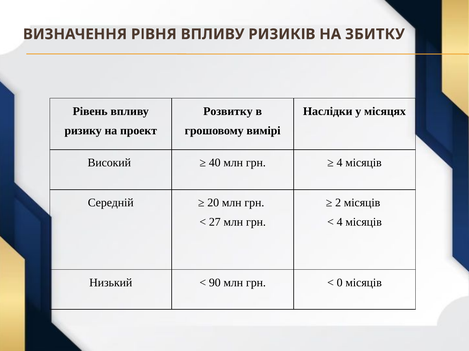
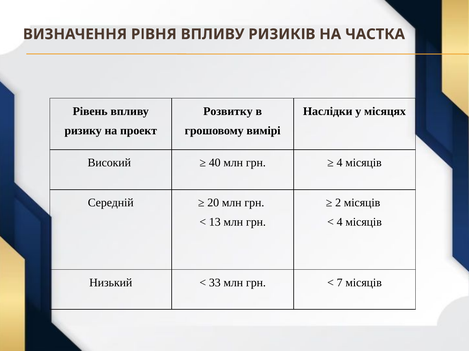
ЗБИТКУ: ЗБИТКУ -> ЧАСТКА (375, 34)
27: 27 -> 13 (215, 223)
90: 90 -> 33 (215, 283)
0: 0 -> 7 (340, 283)
